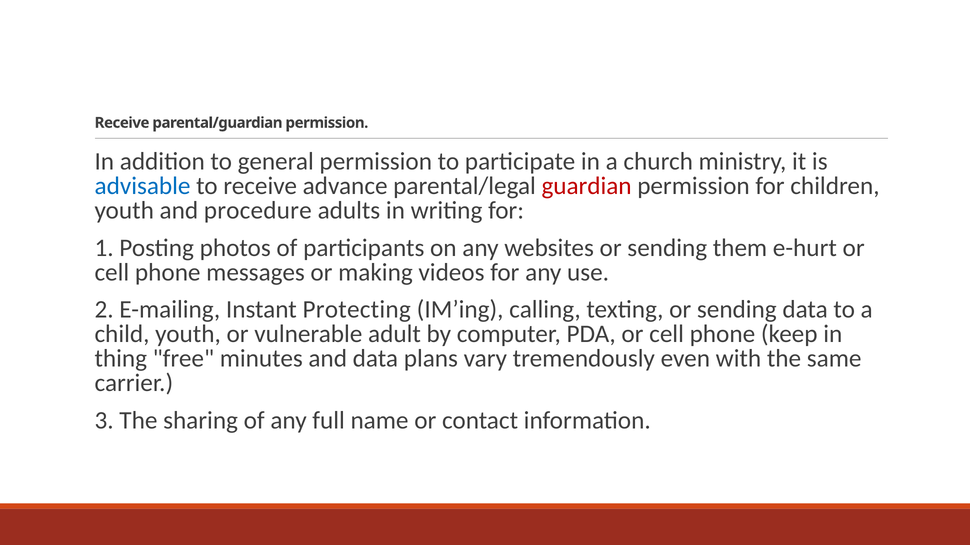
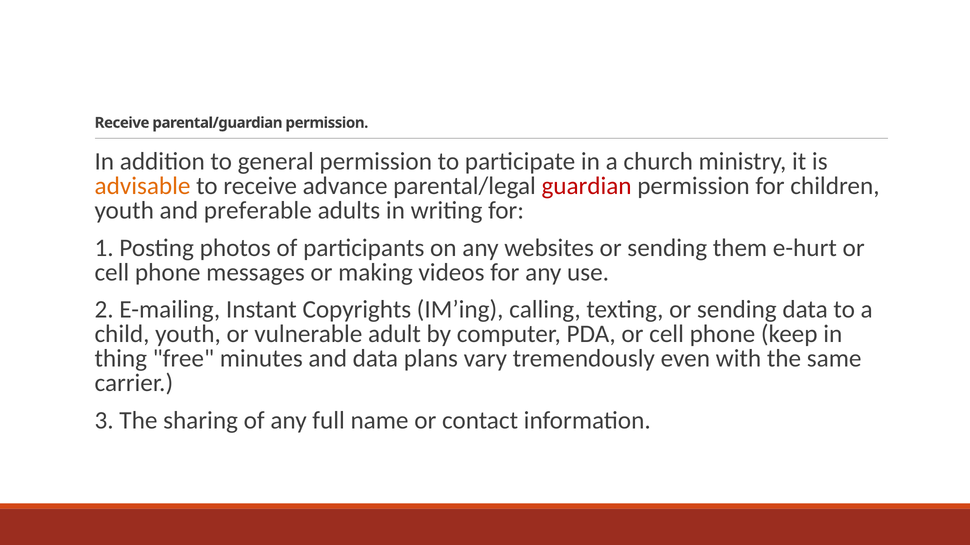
advisable colour: blue -> orange (143, 186)
procedure: procedure -> preferable (258, 211)
Protecting: Protecting -> Copyrights (357, 310)
